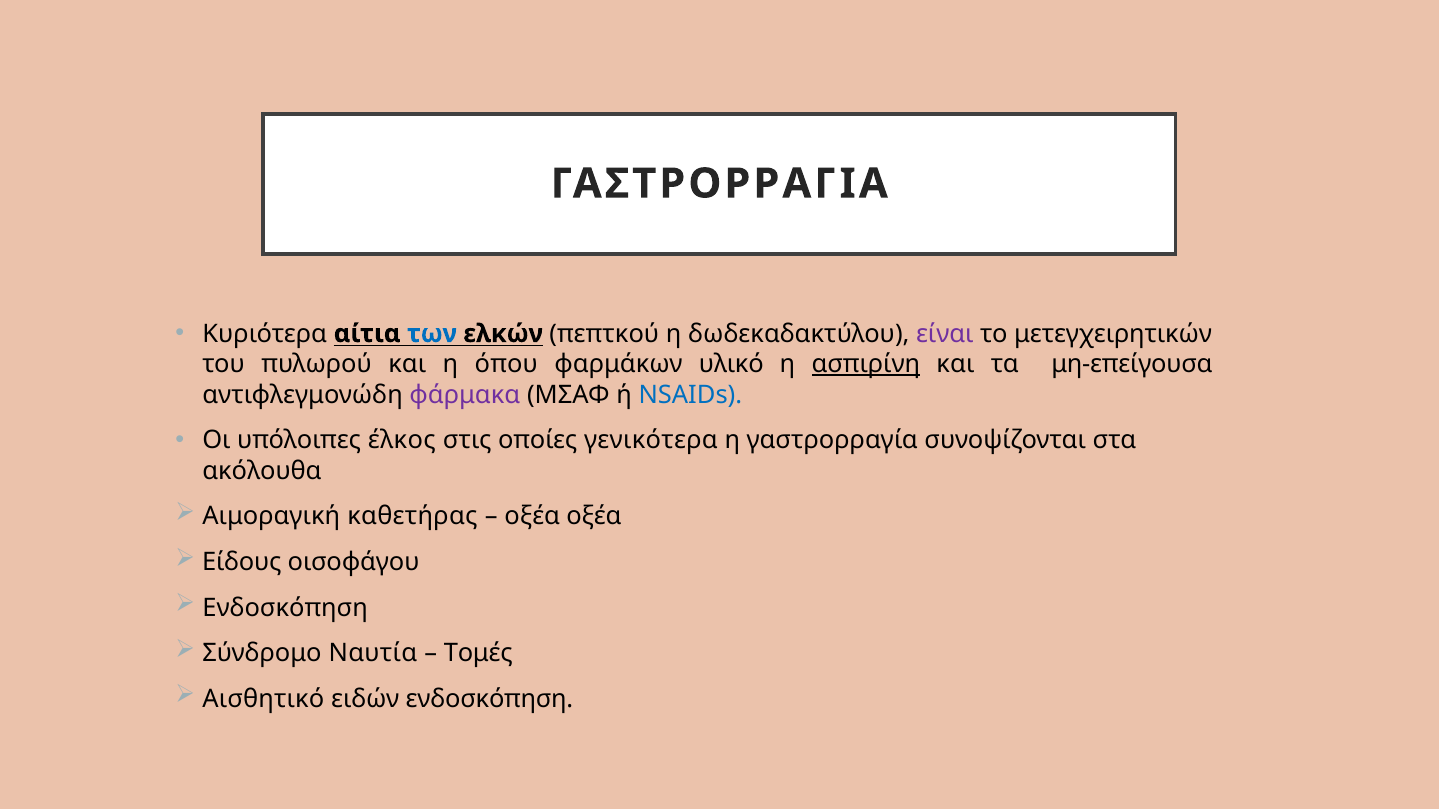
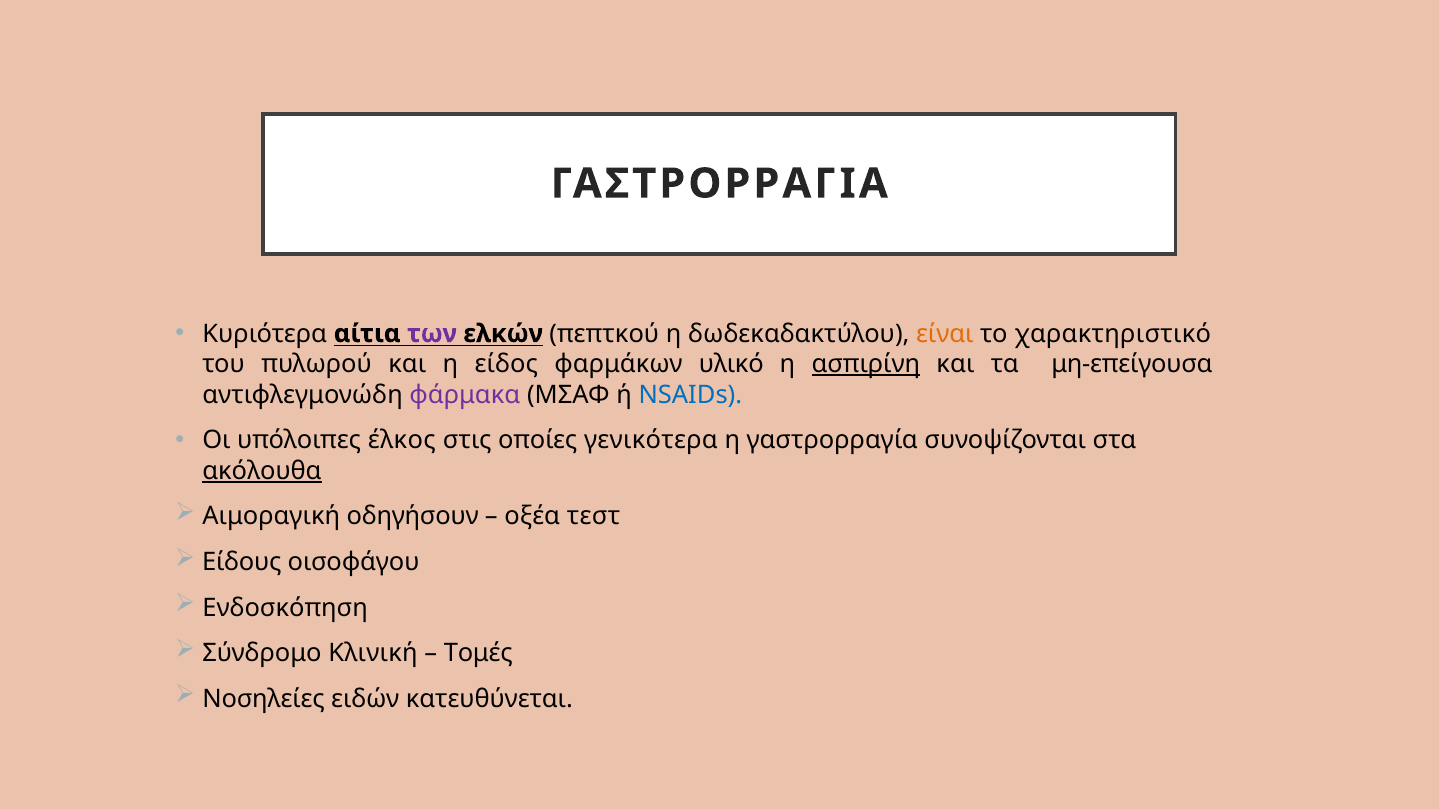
των colour: blue -> purple (432, 334)
είναι colour: purple -> orange (945, 334)
μετεγχειρητικών: μετεγχειρητικών -> χαρακτηριστικό (1113, 334)
όπου: όπου -> είδος (506, 364)
ακόλουθα underline: none -> present (262, 471)
καθετήρας: καθετήρας -> οδηγήσουν (413, 517)
οξέα οξέα: οξέα -> τεστ (594, 517)
Ναυτία: Ναυτία -> Κλινική (373, 654)
Αισθητικό: Αισθητικό -> Νοσηλείες (264, 699)
ειδών ενδοσκόπηση: ενδοσκόπηση -> κατευθύνεται (489, 699)
